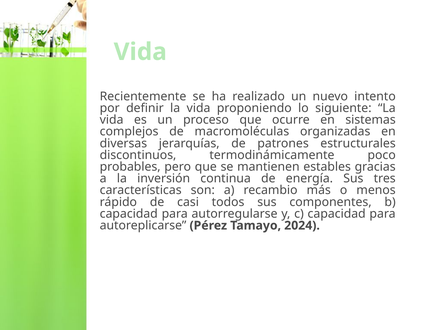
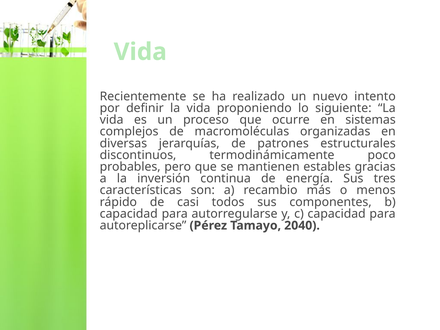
2024: 2024 -> 2040 (302, 226)
